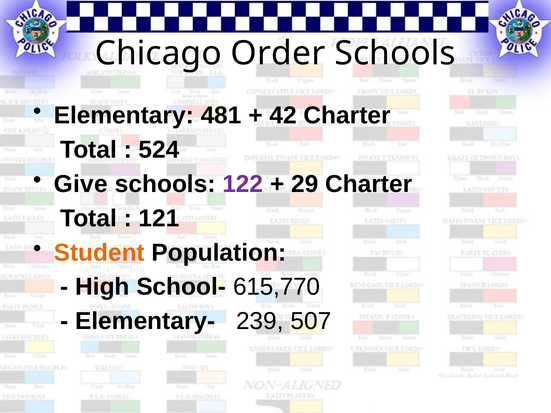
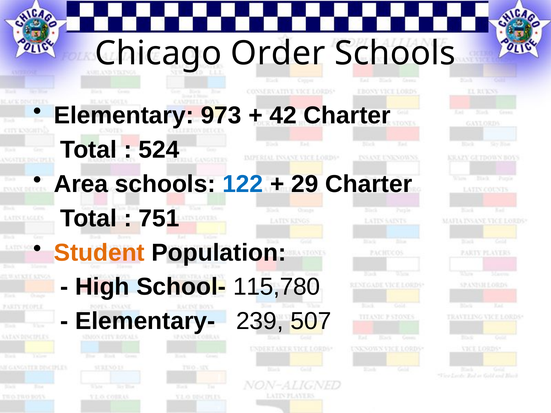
481: 481 -> 973 (221, 116)
Give: Give -> Area (81, 184)
122 colour: purple -> blue (243, 184)
121: 121 -> 751 (159, 218)
615,770: 615,770 -> 115,780 (277, 287)
